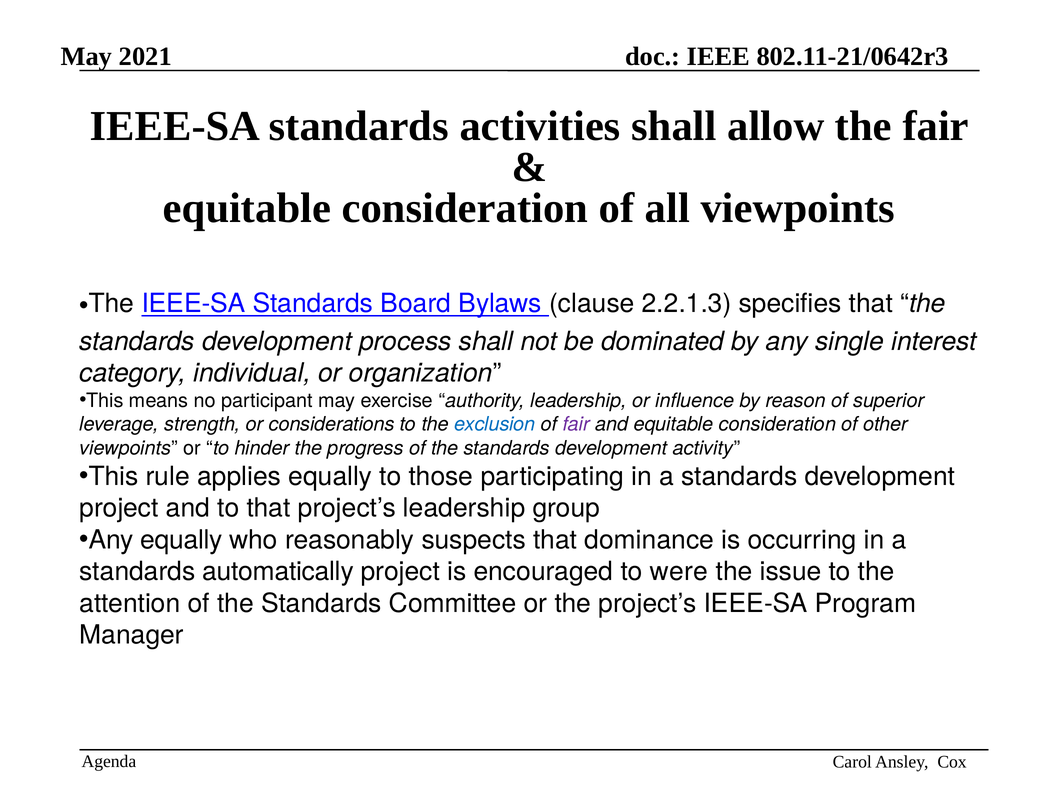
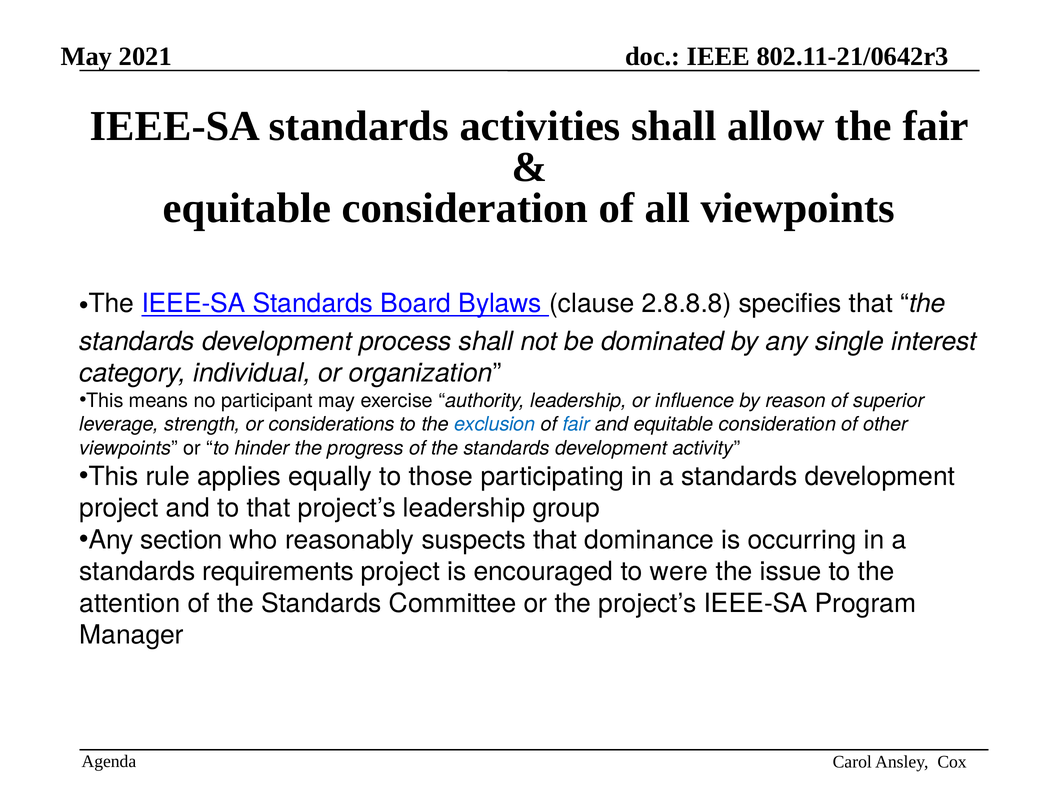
2.2.1.3: 2.2.1.3 -> 2.8.8.8 (687, 304)
fair colour: purple -> blue (576, 424)
Any equally: equally -> section (182, 540)
automatically: automatically -> requirements (278, 572)
